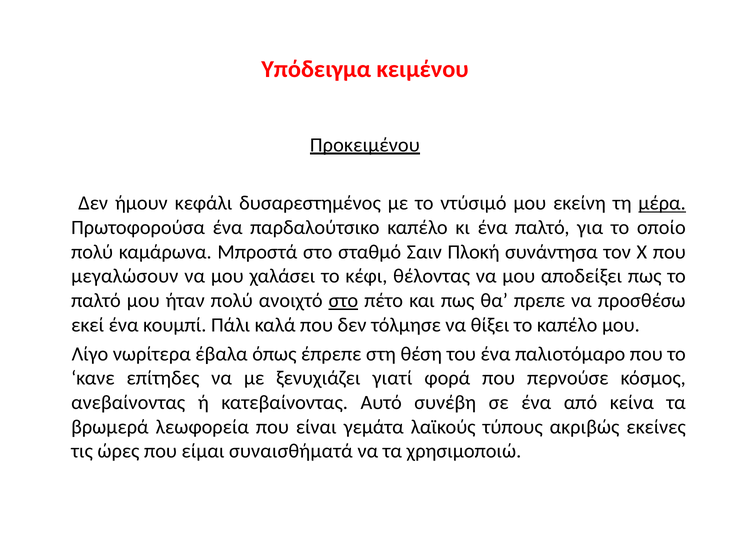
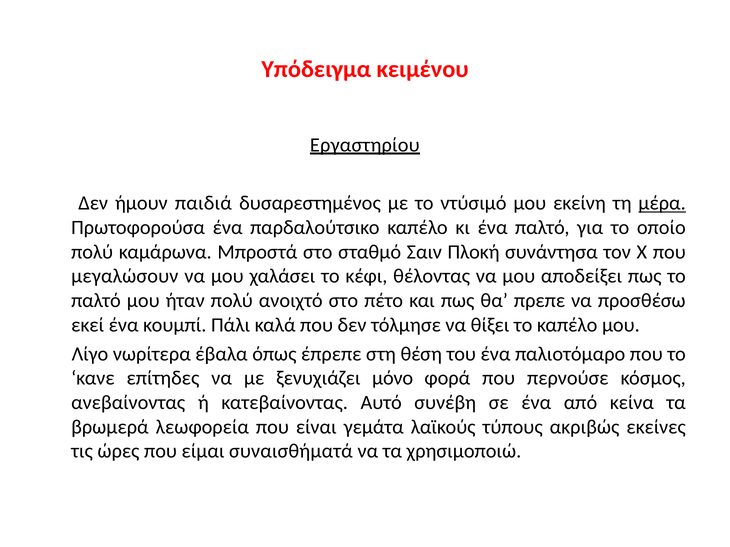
Προκειμένου: Προκειμένου -> Εργαστηρίου (365, 145)
κεφάλι: κεφάλι -> παιδιά (203, 203)
στο underline: present -> none (343, 301)
γιατί: γιατί -> μόνο (393, 379)
